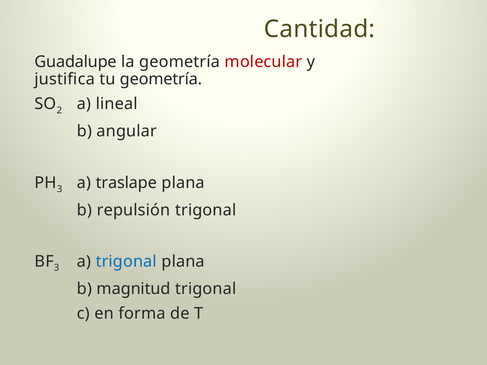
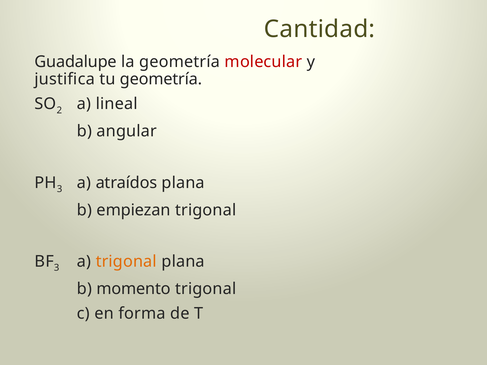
traslape: traslape -> atraídos (126, 183)
repulsión: repulsión -> empiezan (134, 210)
trigonal colour: blue -> orange (126, 262)
magnitud: magnitud -> momento (134, 289)
